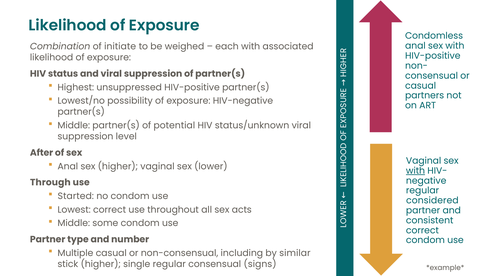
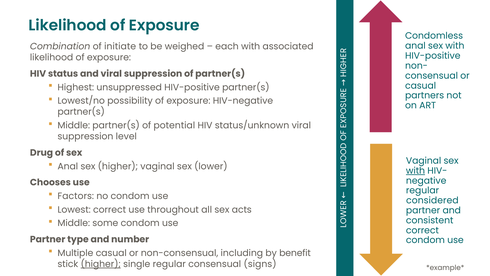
After: After -> Drug (42, 153)
Through: Through -> Chooses (50, 182)
Started: Started -> Factors (76, 196)
similar: similar -> benefit (295, 253)
higher underline: none -> present (101, 264)
